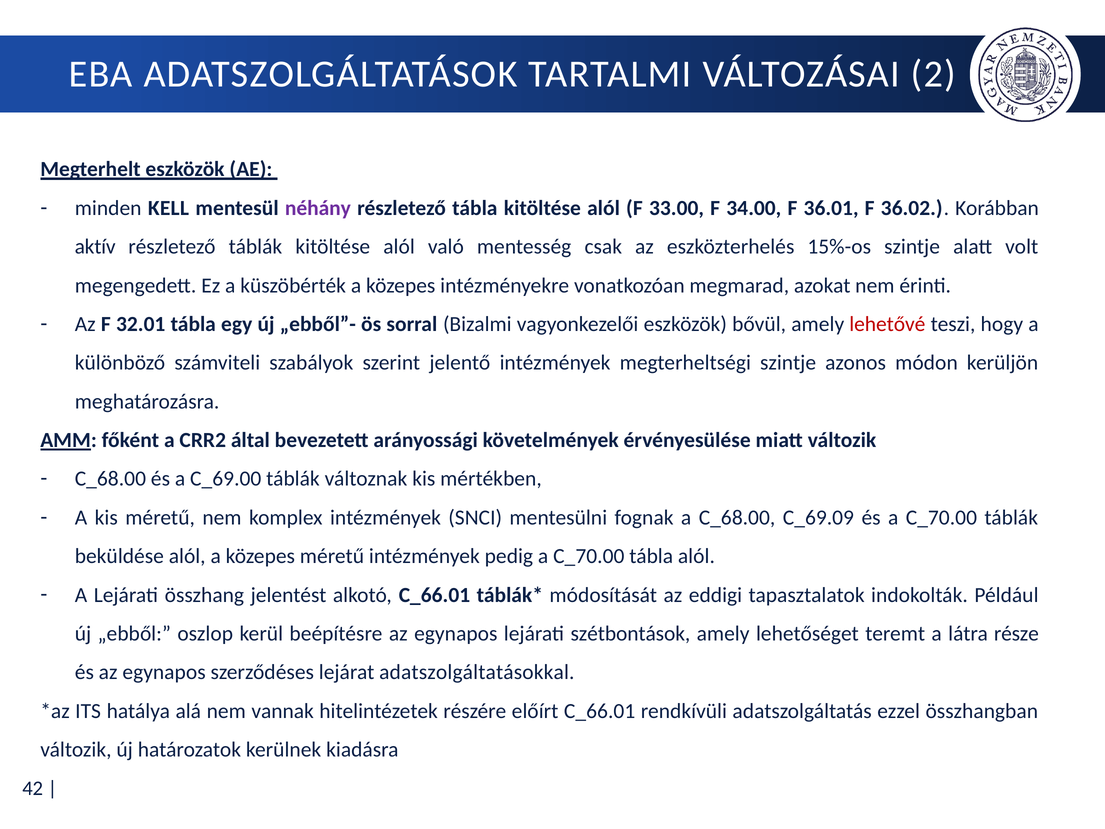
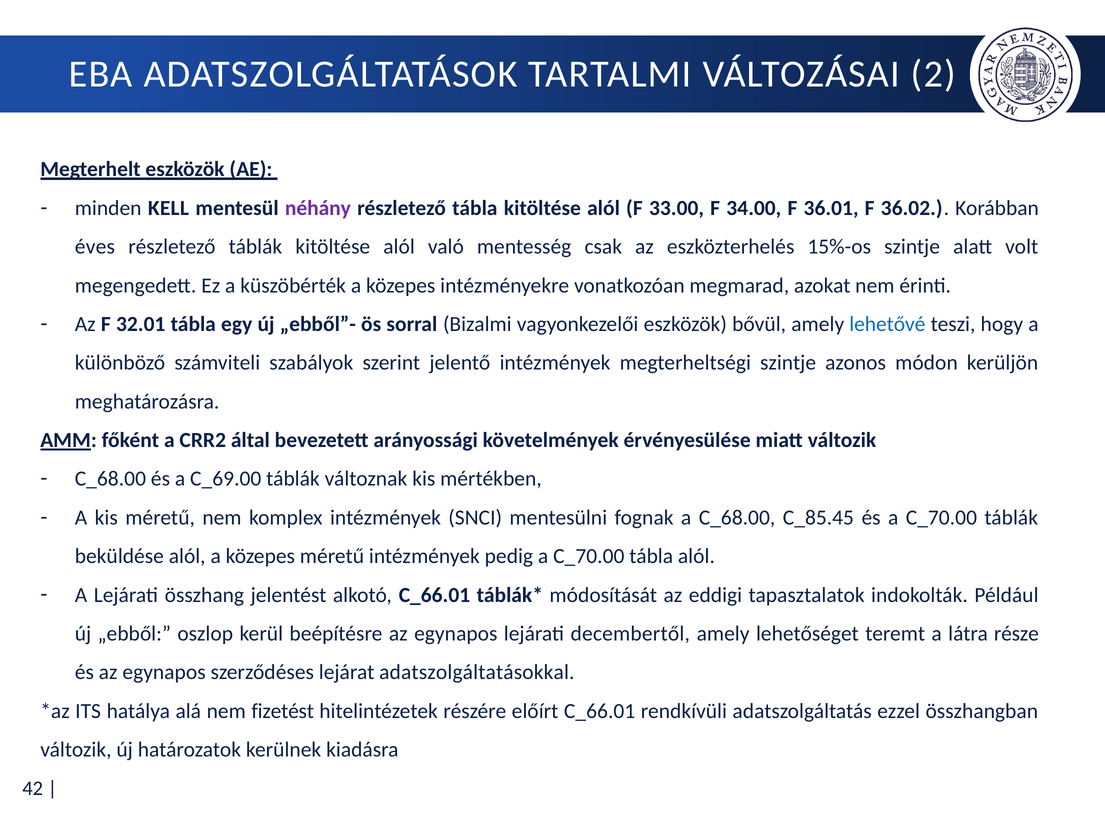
aktív: aktív -> éves (95, 247)
lehetővé colour: red -> blue (887, 324)
C_69.09: C_69.09 -> C_85.45 (818, 517)
szétbontások: szétbontások -> decembertől (630, 633)
vannak: vannak -> fizetést (283, 711)
